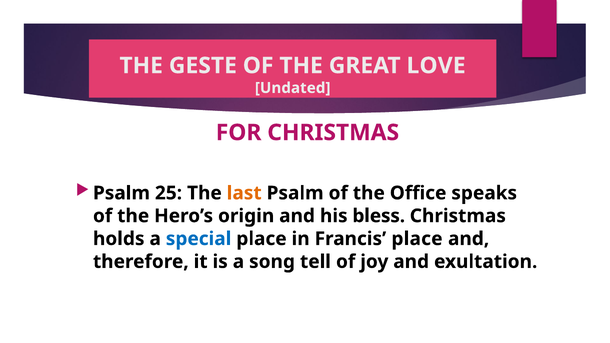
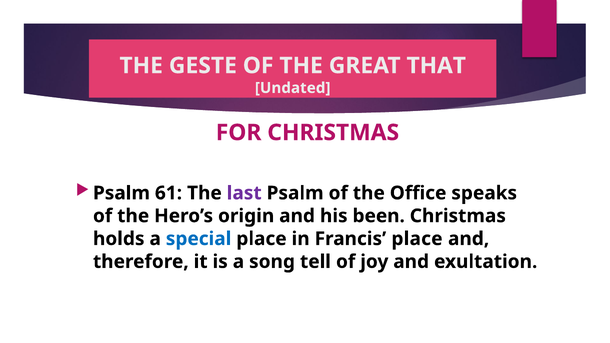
LOVE: LOVE -> THAT (436, 66)
25: 25 -> 61 (168, 193)
last colour: orange -> purple (244, 193)
bless: bless -> been (379, 216)
